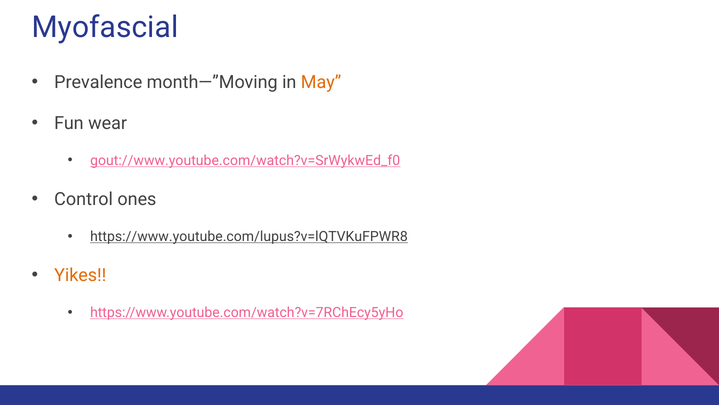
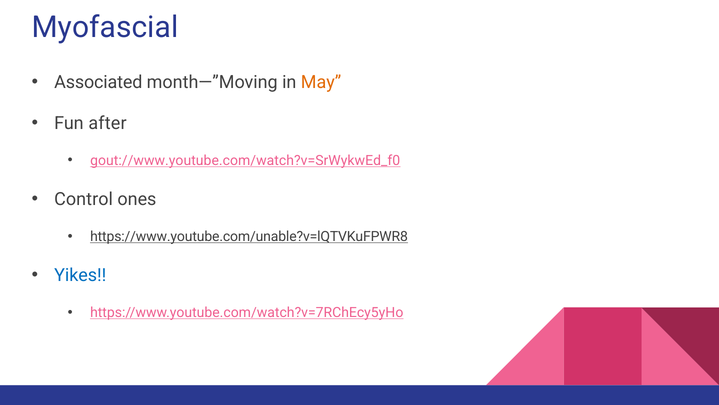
Prevalence: Prevalence -> Associated (98, 82)
wear: wear -> after (108, 123)
https://www.youtube.com/lupus?v=lQTVKuFPWR8: https://www.youtube.com/lupus?v=lQTVKuFPWR8 -> https://www.youtube.com/unable?v=lQTVKuFPWR8 (249, 236)
Yikes colour: orange -> blue (80, 275)
